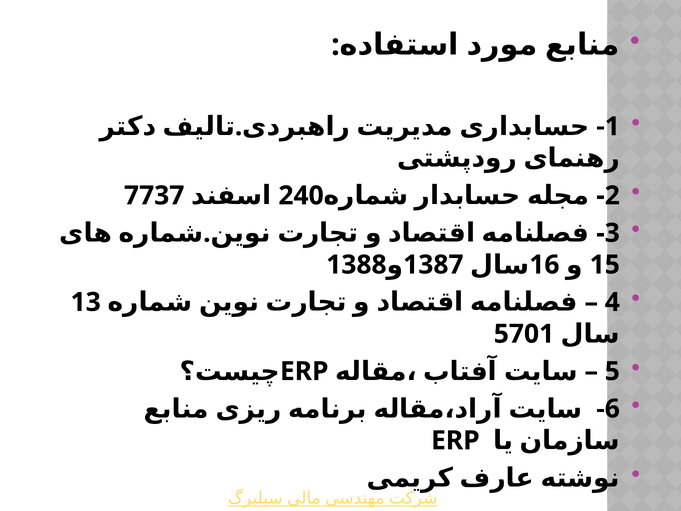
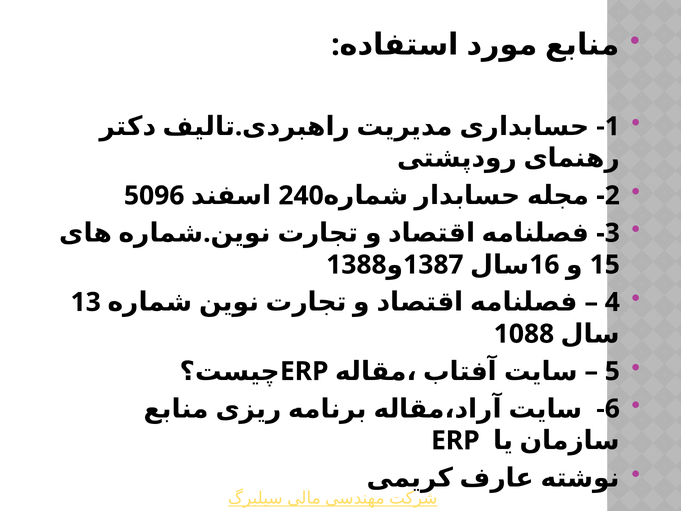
7737: 7737 -> 5096 (154, 196)
5701: 5701 -> 1088 (524, 334)
